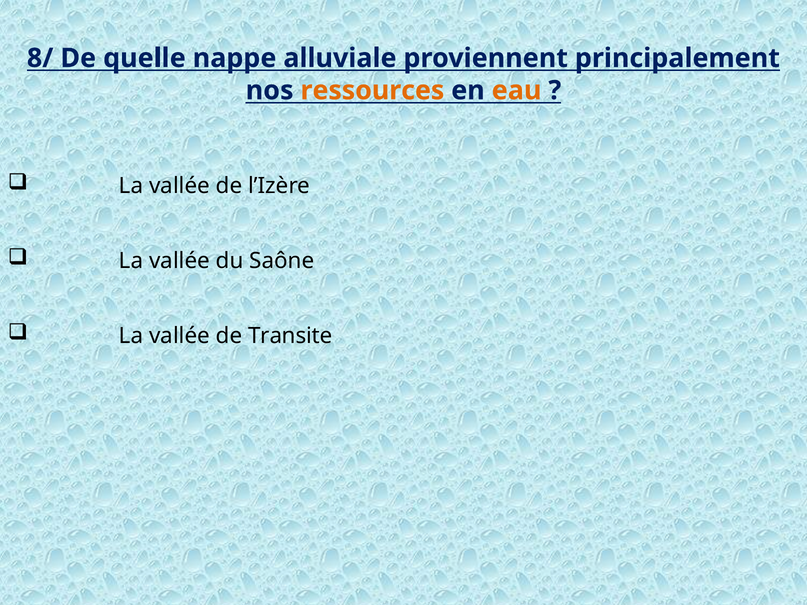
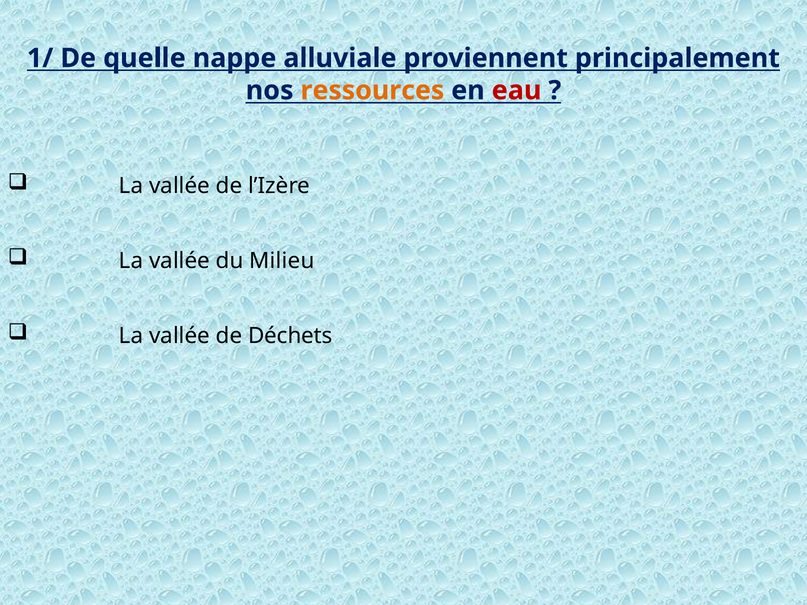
8/: 8/ -> 1/ (40, 58)
eau colour: orange -> red (517, 90)
Saône: Saône -> Milieu (282, 261)
Transite: Transite -> Déchets (290, 336)
